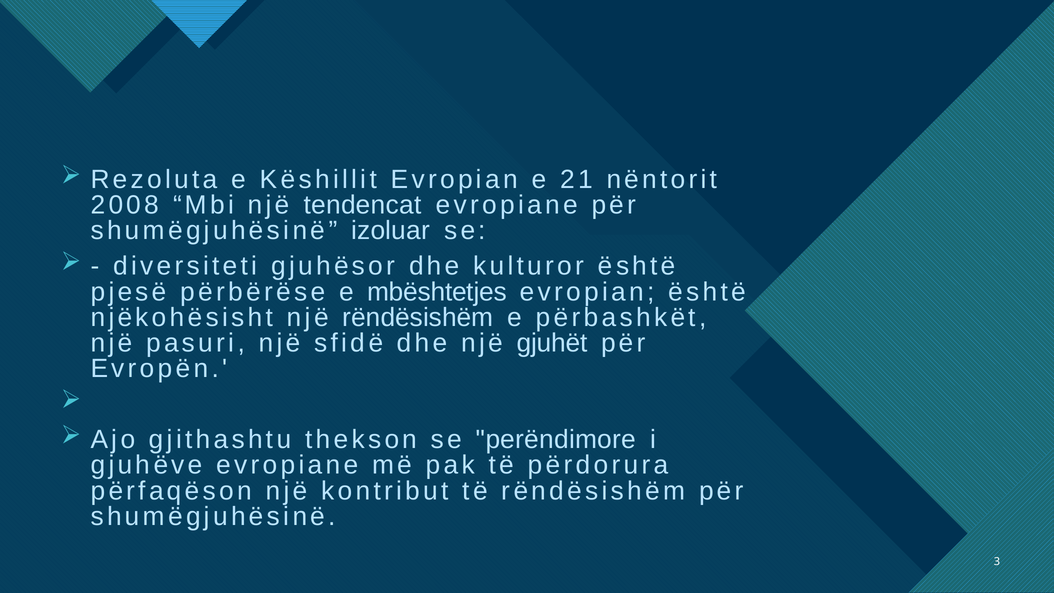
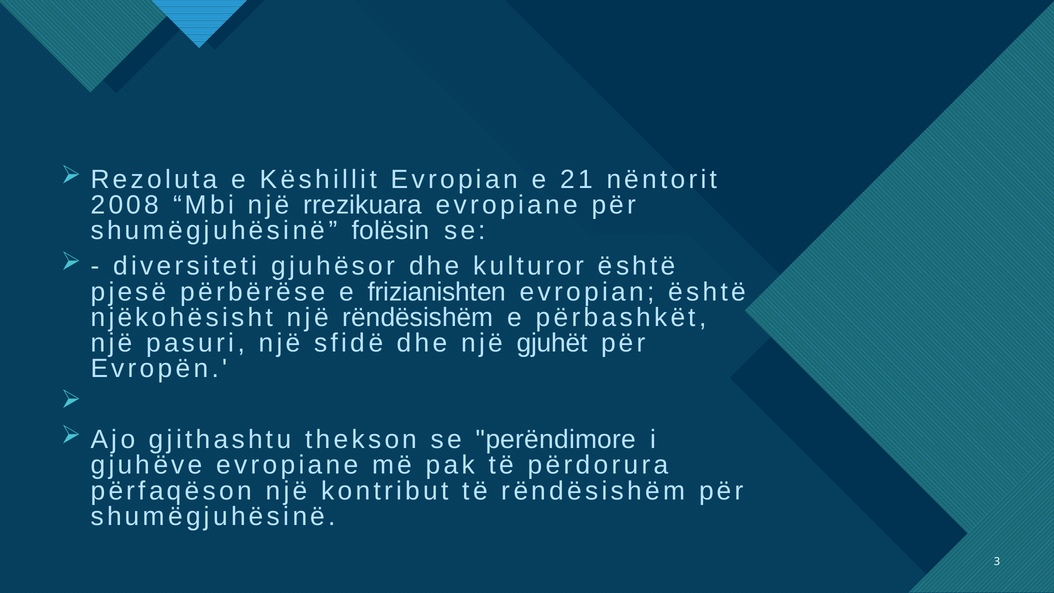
tendencat: tendencat -> rrezikuara (363, 205)
izoluar: izoluar -> folësin (391, 231)
mbështetjes: mbështetjes -> frizianishten (437, 292)
